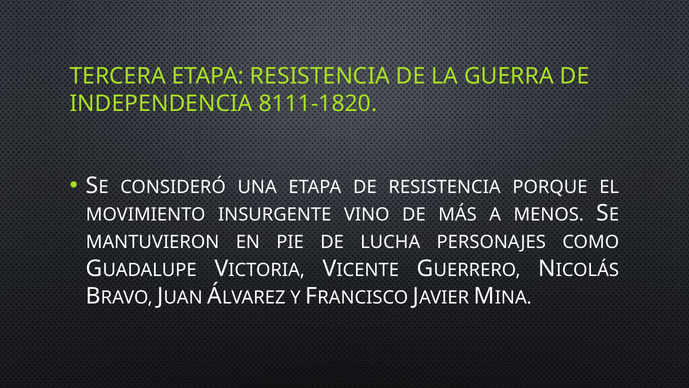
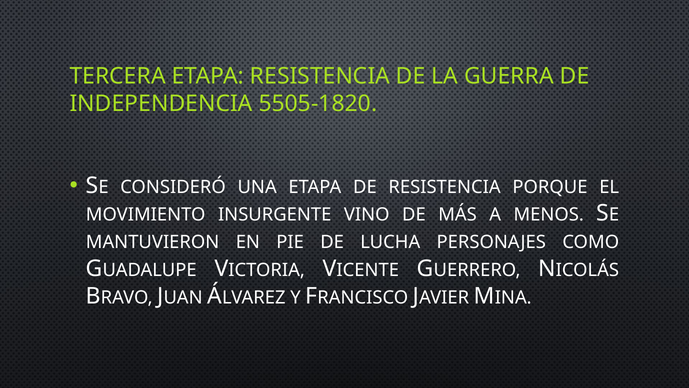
8111-1820: 8111-1820 -> 5505-1820 (318, 104)
